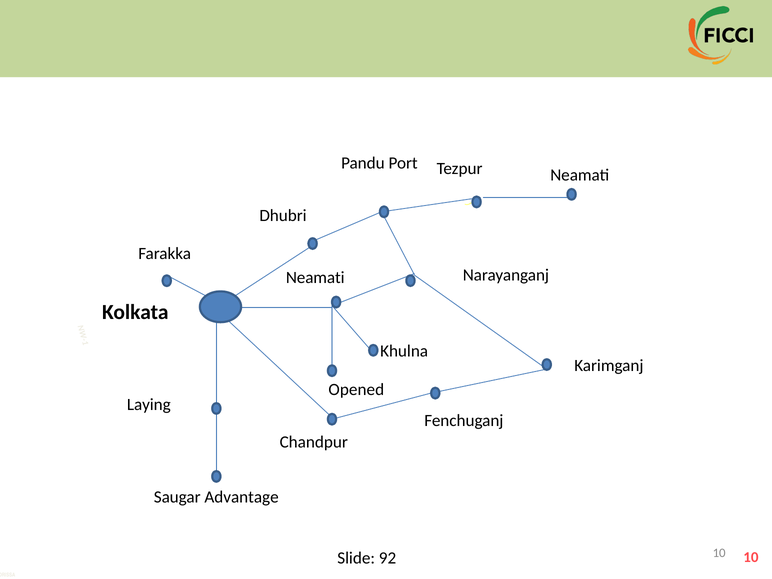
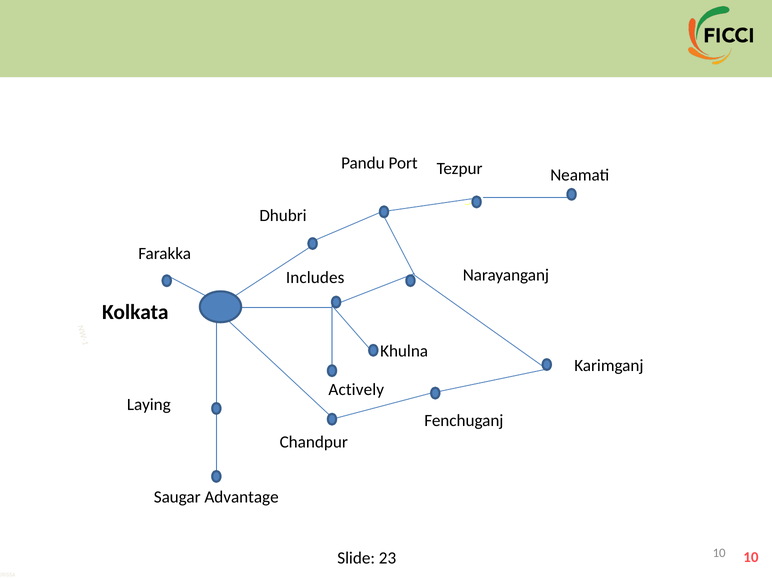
Neamati: Neamati -> Includes (315, 278)
Opened: Opened -> Actively (356, 390)
92: 92 -> 23 (388, 558)
